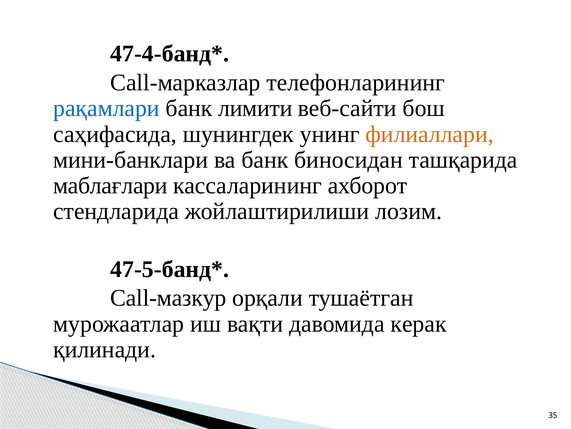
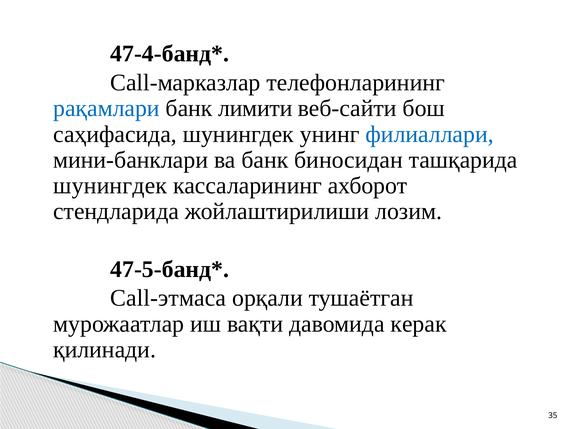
филиаллари colour: orange -> blue (430, 134)
маблағлари: маблағлари -> шунингдек (110, 185)
Call-мазкур: Call-мазкур -> Call-этмаса (168, 298)
